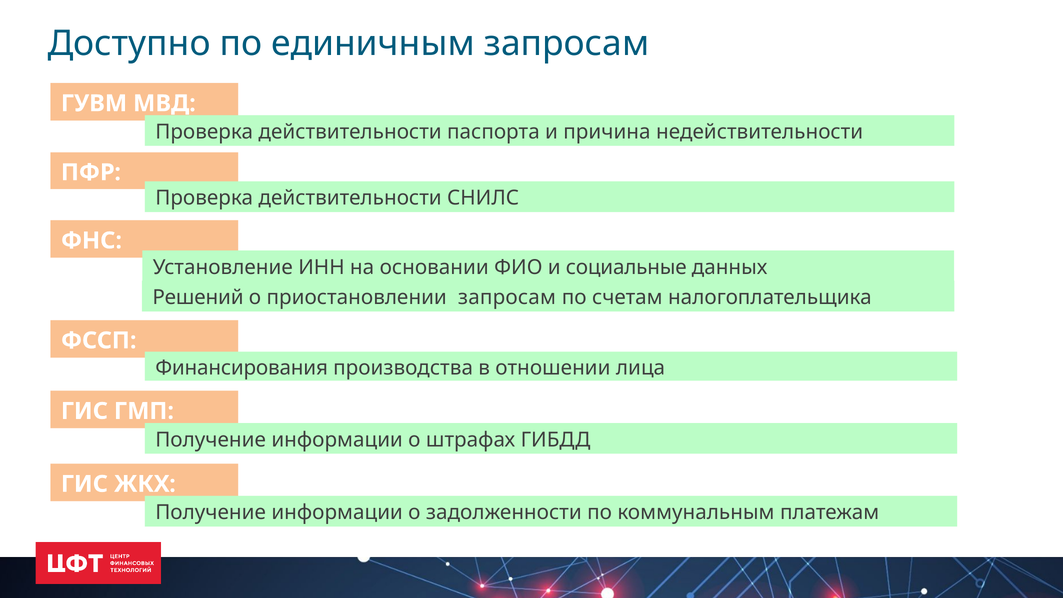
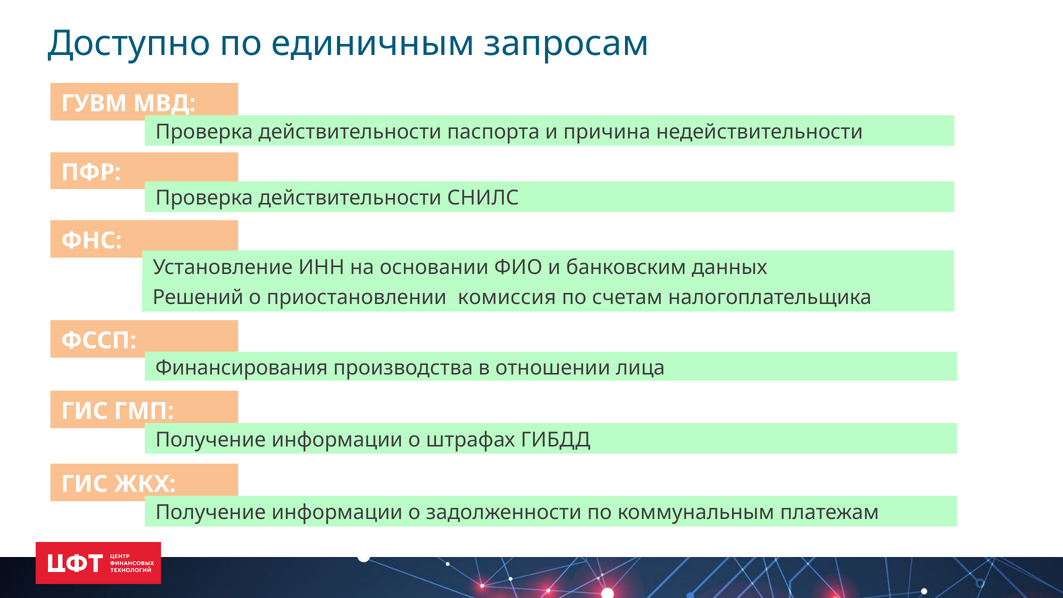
социальные: социальные -> банковским (626, 267)
приостановлении запросам: запросам -> комиссия (507, 297)
